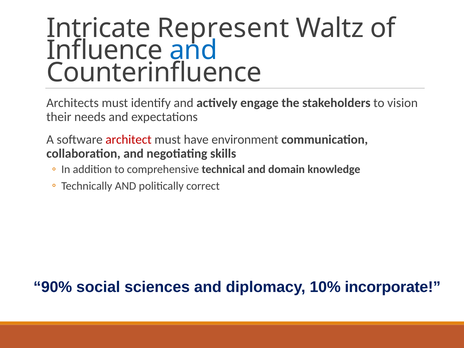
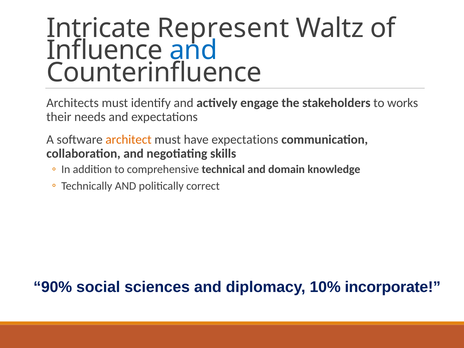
vision: vision -> works (403, 103)
architect colour: red -> orange (129, 140)
have environment: environment -> expectations (245, 140)
